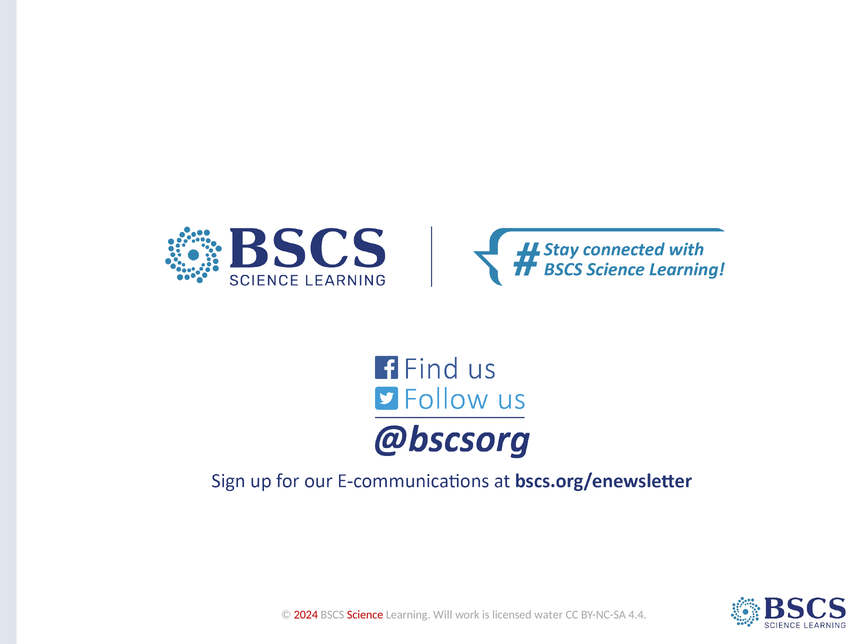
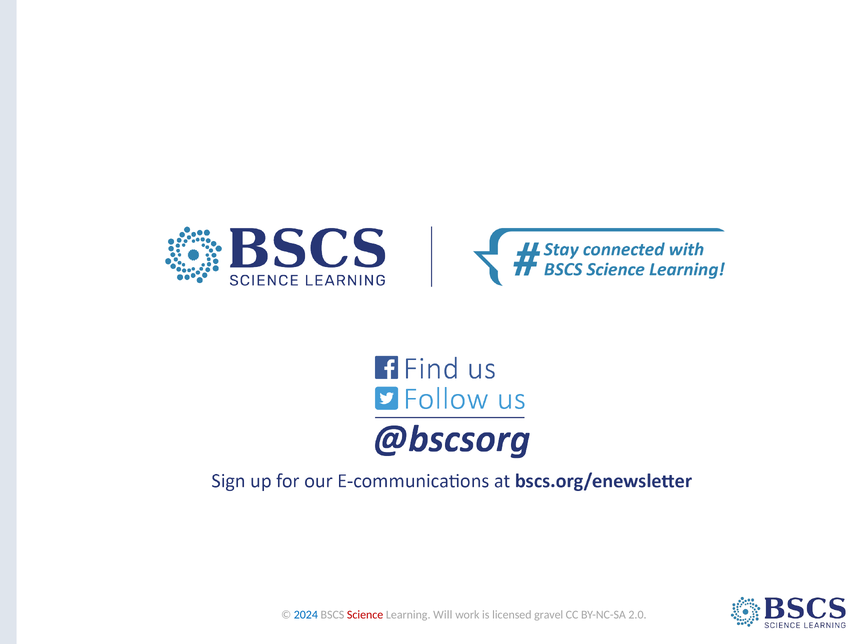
2024 colour: red -> blue (306, 615)
water: water -> gravel (549, 615)
4.4: 4.4 -> 2.0 (638, 615)
